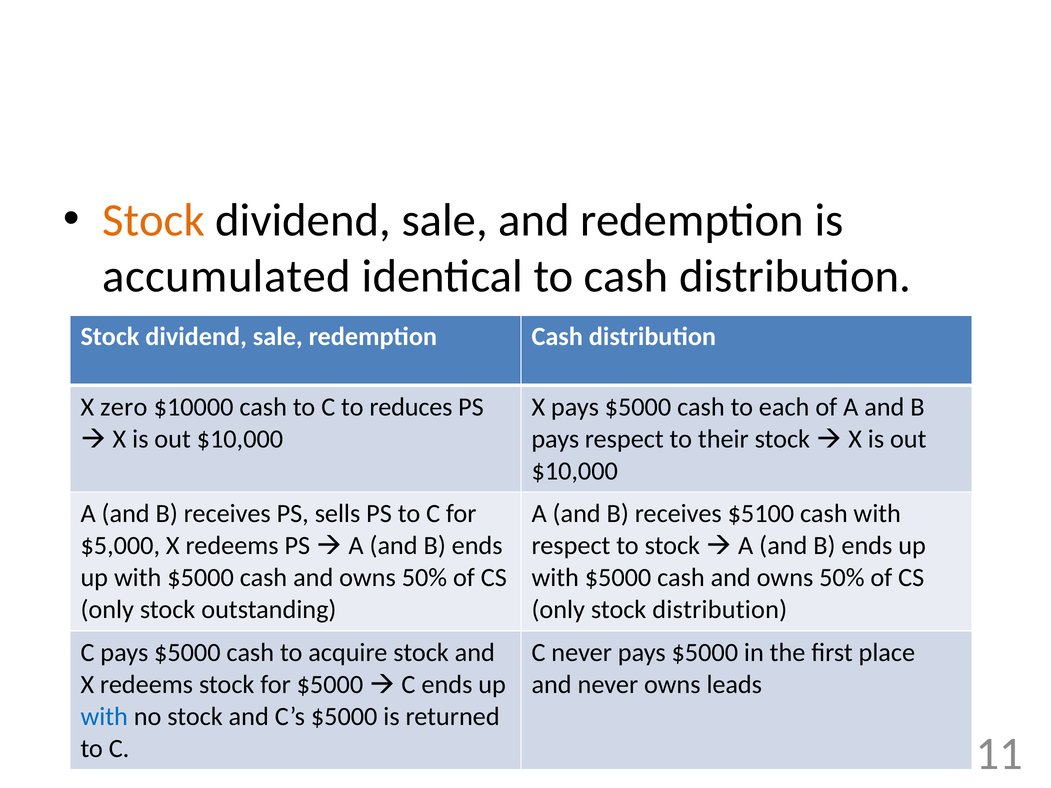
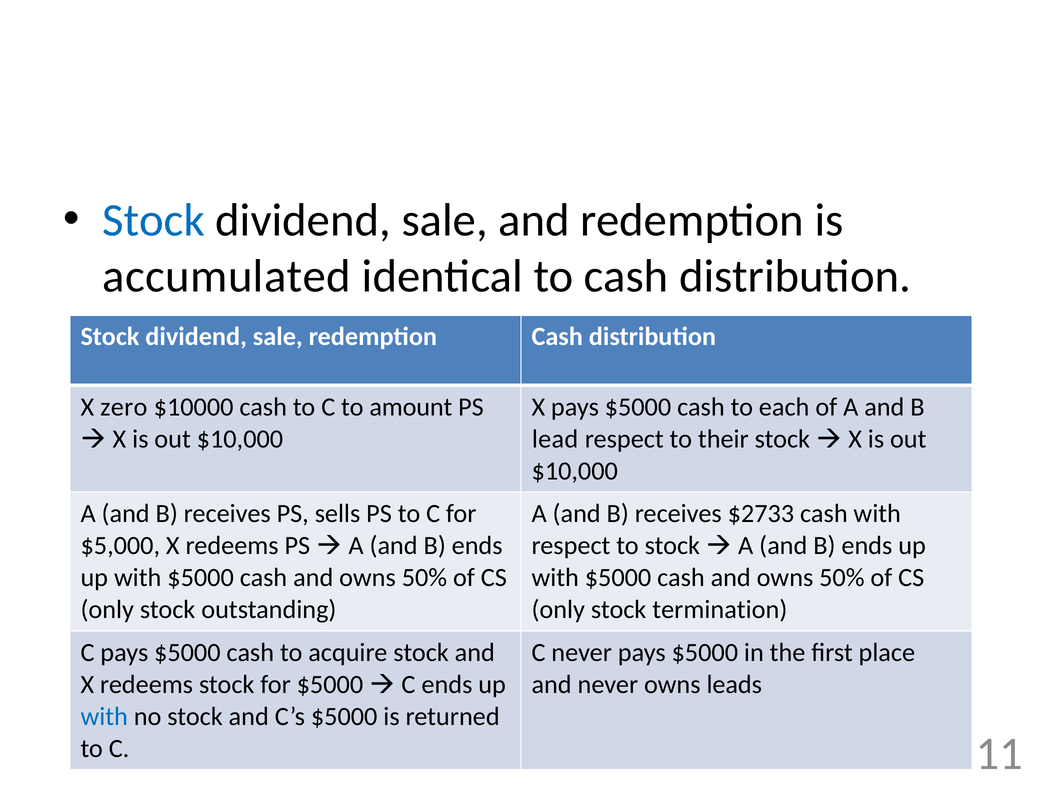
Stock colour: orange -> blue (154, 220)
reduces: reduces -> amount (411, 407)
pays: pays -> lead (555, 439)
$5100: $5100 -> $2733 (761, 514)
stock distribution: distribution -> termination (720, 610)
